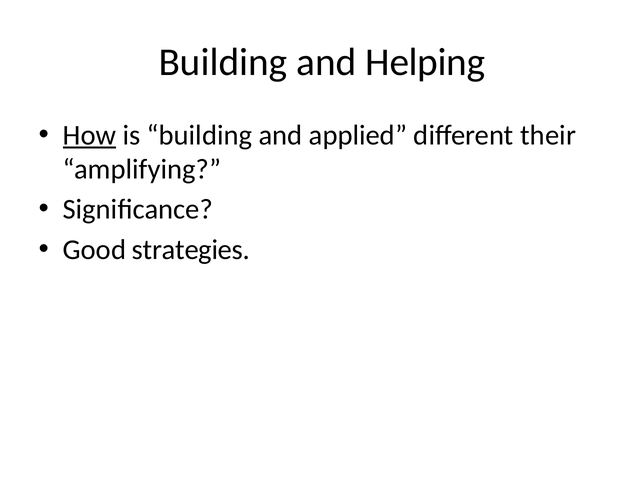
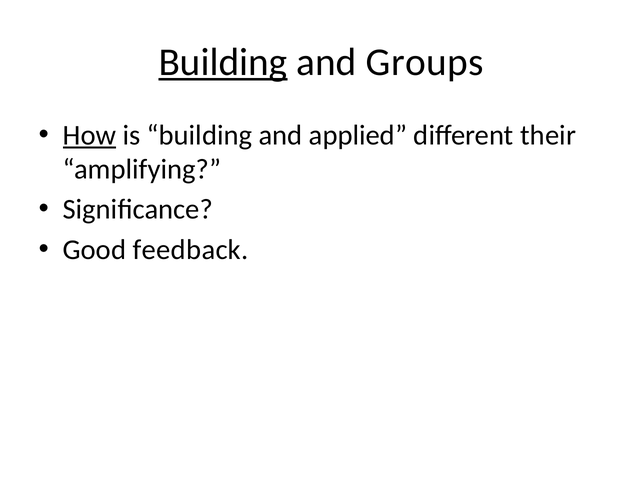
Building underline: none -> present (223, 62)
Helping: Helping -> Groups (425, 62)
strategies: strategies -> feedback (191, 250)
